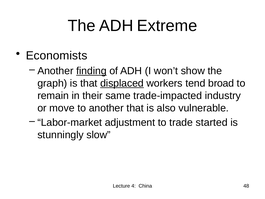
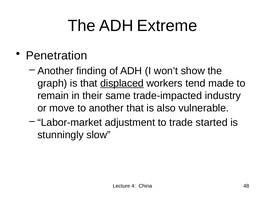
Economists: Economists -> Penetration (57, 56)
finding underline: present -> none (91, 71)
broad: broad -> made (221, 83)
